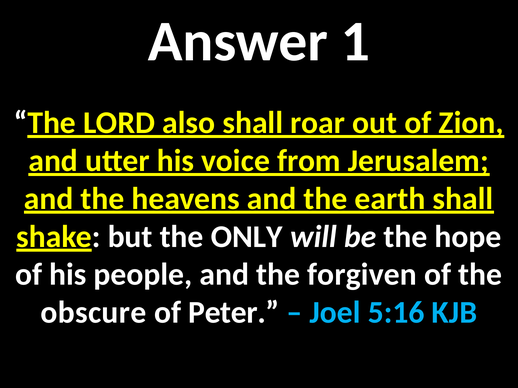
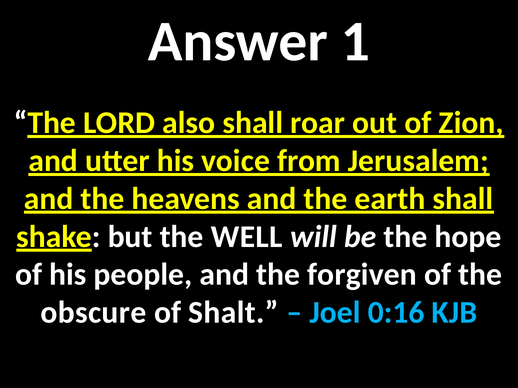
ONLY: ONLY -> WELL (247, 237)
Peter: Peter -> Shalt (233, 313)
5:16: 5:16 -> 0:16 (396, 313)
